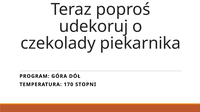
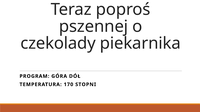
udekoruj: udekoruj -> pszennej (94, 27)
